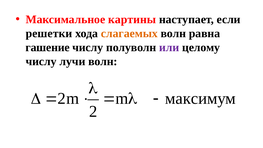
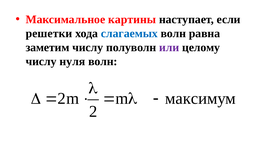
слагаемых colour: orange -> blue (129, 33)
гашение: гашение -> заметим (48, 47)
лучи: лучи -> нуля (72, 62)
